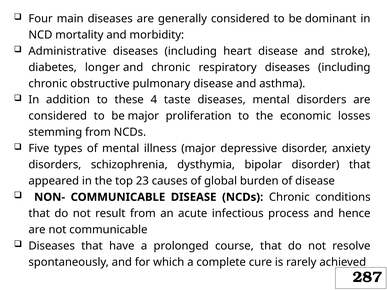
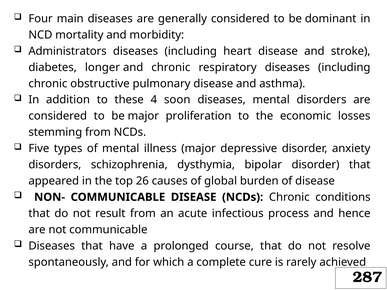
Administrative: Administrative -> Administrators (68, 51)
taste: taste -> soon (177, 100)
23: 23 -> 26 (142, 181)
